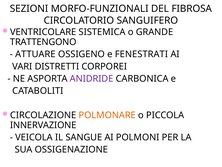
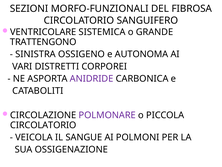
ATTUARE: ATTUARE -> SINISTRA (36, 54)
FENESTRATI: FENESTRATI -> AUTONOMA (142, 54)
POLMONARE colour: orange -> purple (107, 115)
INNERVAZIONE: INNERVAZIONE -> CIRCOLATORIO (43, 125)
